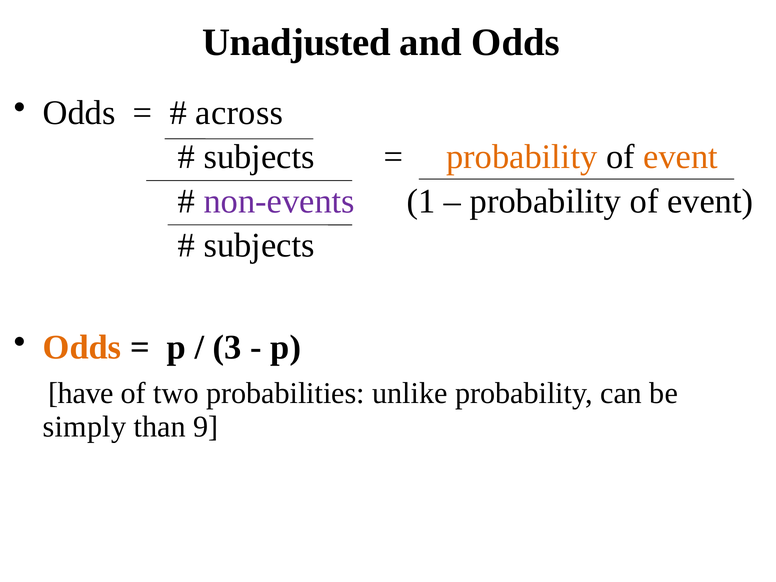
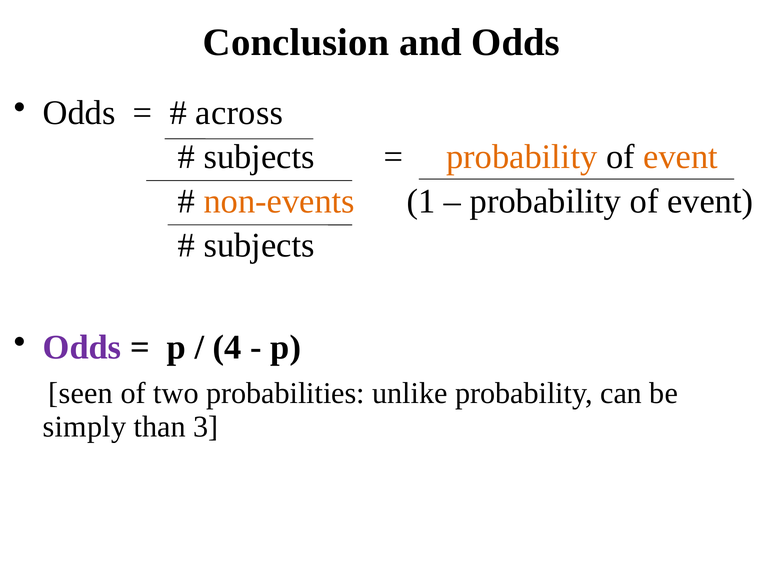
Unadjusted: Unadjusted -> Conclusion (296, 42)
non-events colour: purple -> orange (279, 201)
Odds colour: orange -> purple (82, 348)
3: 3 -> 4 (227, 348)
have: have -> seen (81, 393)
9: 9 -> 3 (206, 427)
